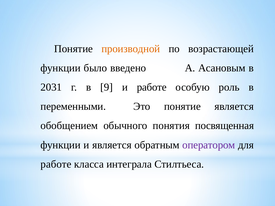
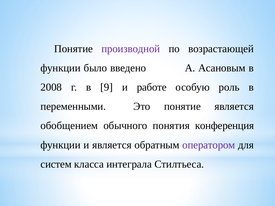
производной colour: orange -> purple (131, 49)
2031: 2031 -> 2008 (51, 87)
посвященная: посвященная -> конференция (225, 126)
работе: работе -> систем (56, 164)
